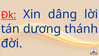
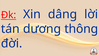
thánh: thánh -> thông (81, 29)
